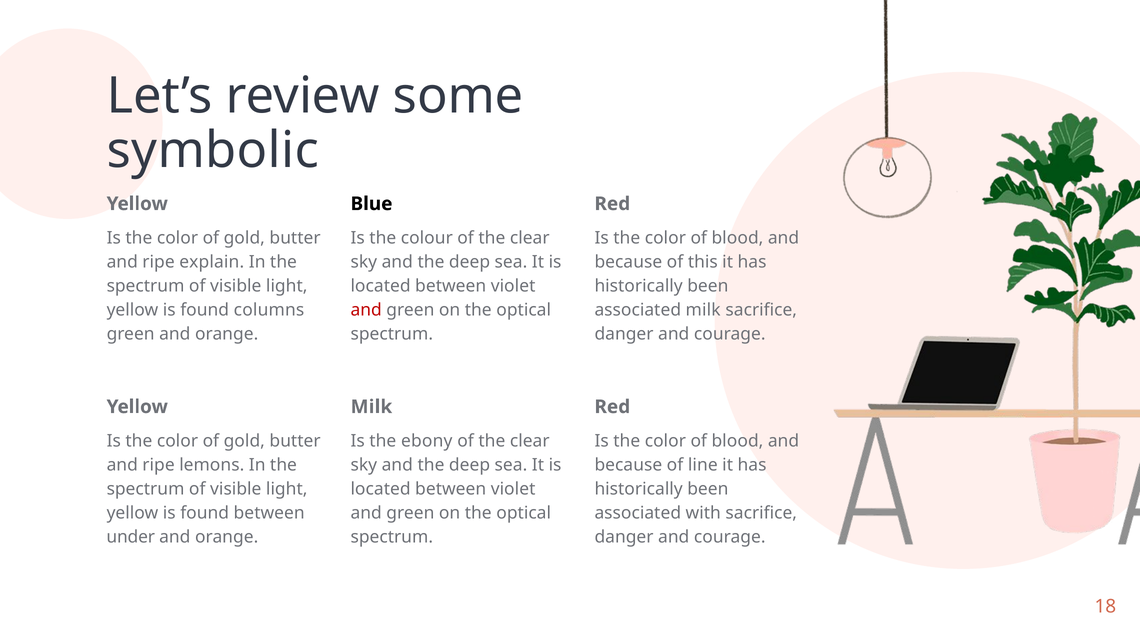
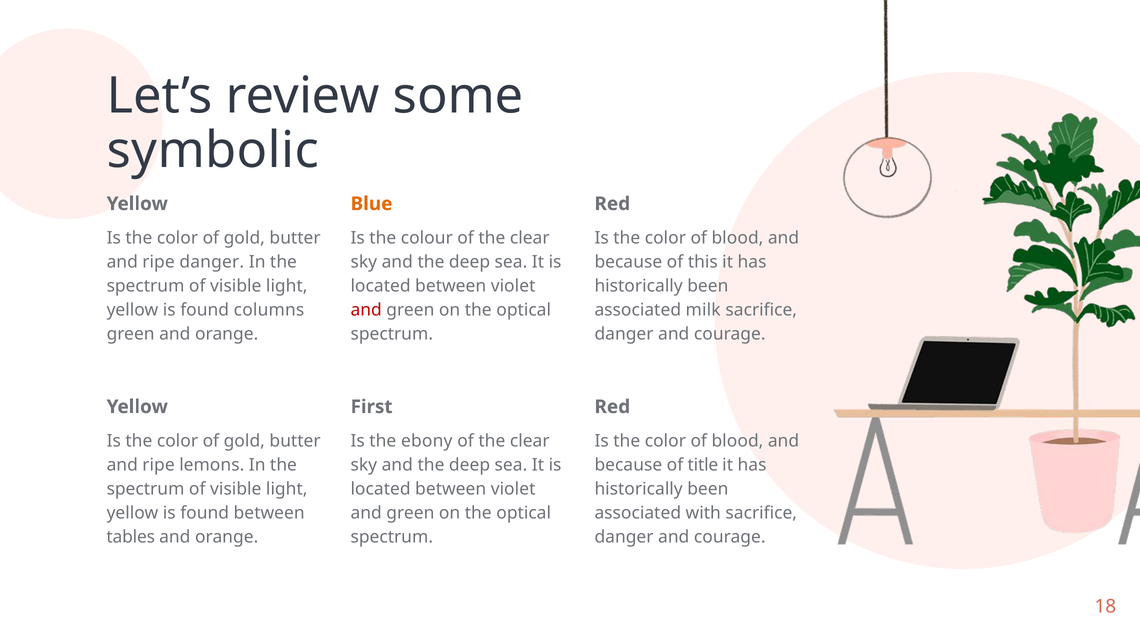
Blue colour: black -> orange (372, 204)
ripe explain: explain -> danger (212, 262)
Milk: Milk -> First (372, 407)
line: line -> title (703, 465)
under: under -> tables (131, 537)
